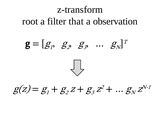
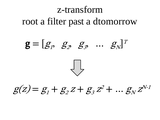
that: that -> past (76, 21)
observation: observation -> dtomorrow (115, 21)
